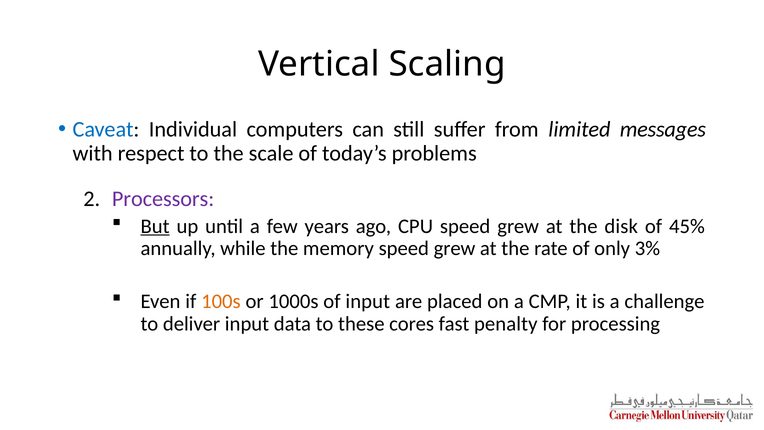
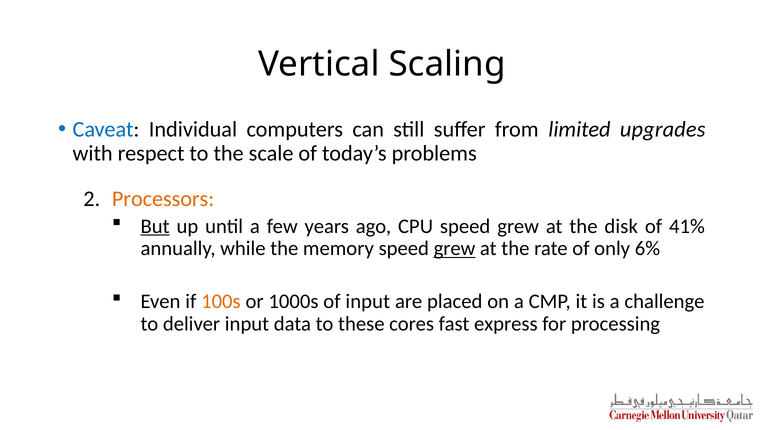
messages: messages -> upgrades (663, 129)
Processors colour: purple -> orange (163, 199)
45%: 45% -> 41% (687, 226)
grew underline: none -> present (455, 248)
3%: 3% -> 6% (647, 248)
penalty: penalty -> express (506, 324)
